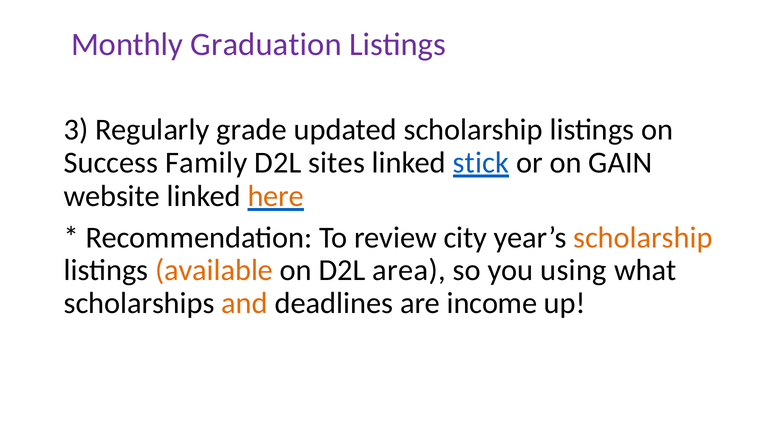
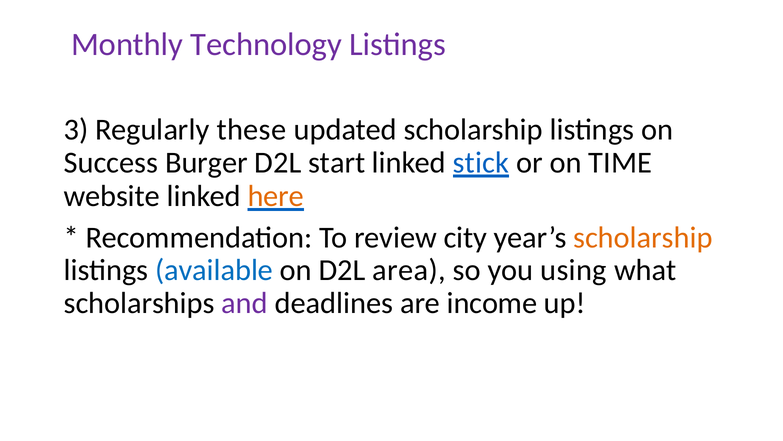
Graduation: Graduation -> Technology (266, 44)
grade: grade -> these (251, 130)
Family: Family -> Burger (206, 163)
sites: sites -> start (337, 163)
GAIN: GAIN -> TIME (620, 163)
available colour: orange -> blue (214, 270)
and colour: orange -> purple (245, 303)
